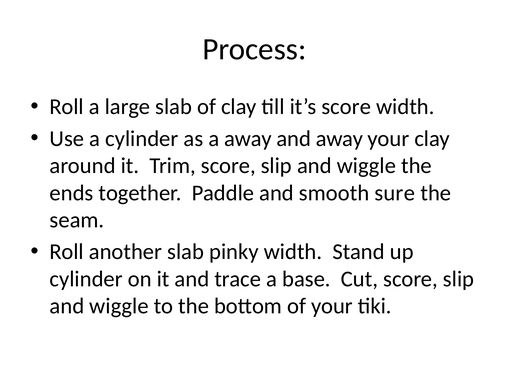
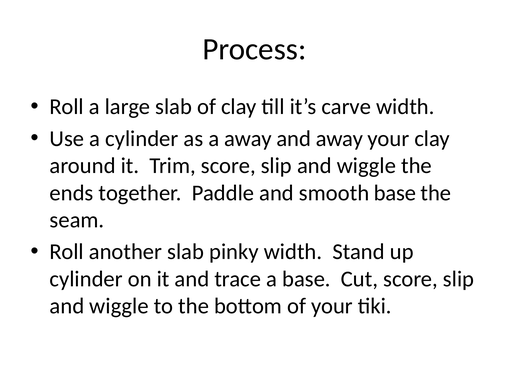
it’s score: score -> carve (346, 107)
smooth sure: sure -> base (395, 193)
